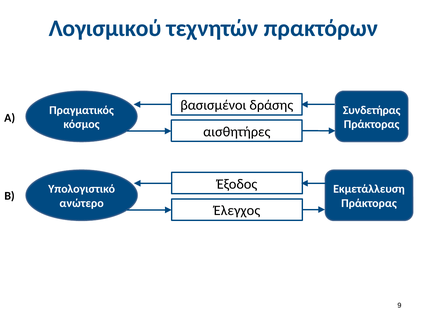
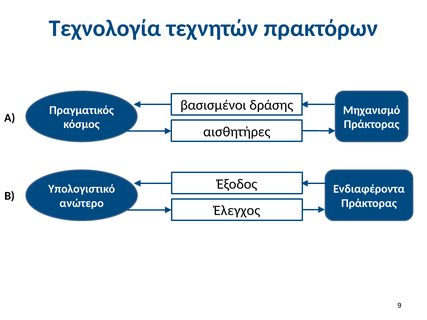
Λογισμικού: Λογισμικού -> Τεχνολογία (105, 28)
Συνδετήρας: Συνδετήρας -> Μηχανισμό (372, 110)
Εκμετάλλευση: Εκμετάλλευση -> Ενδιαφέροντα (369, 189)
